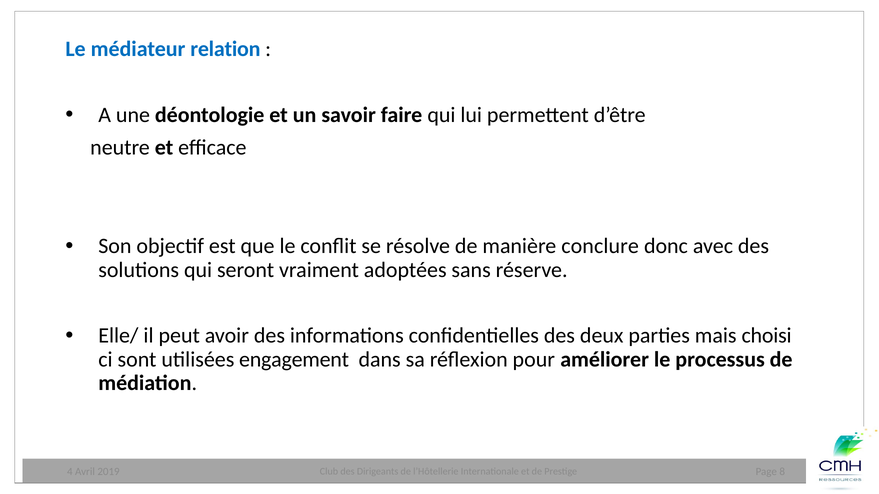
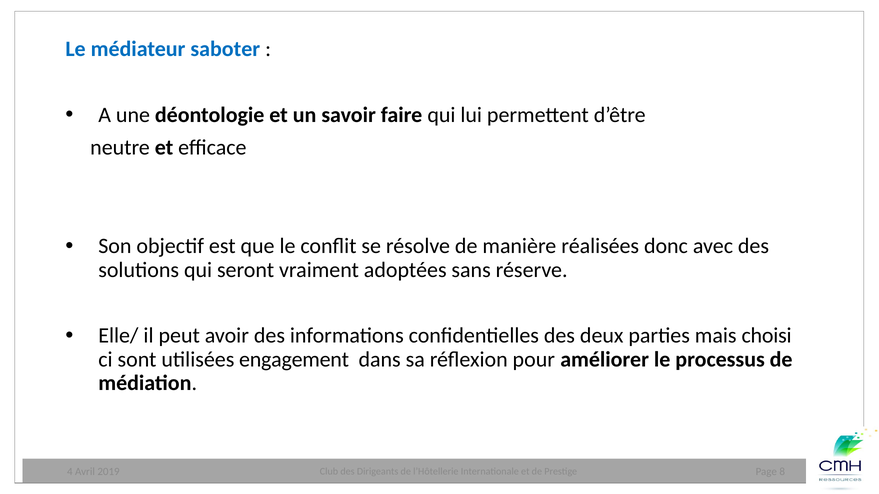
relation: relation -> saboter (225, 49)
conclure: conclure -> réalisées (600, 246)
